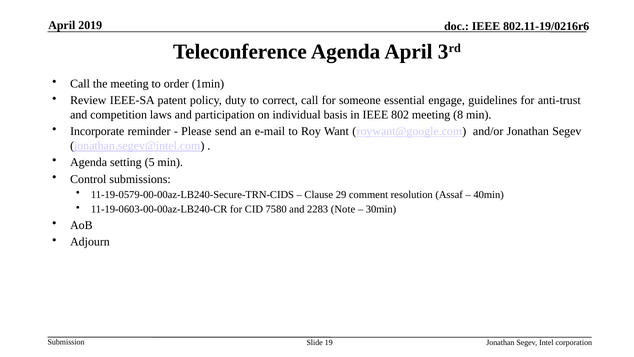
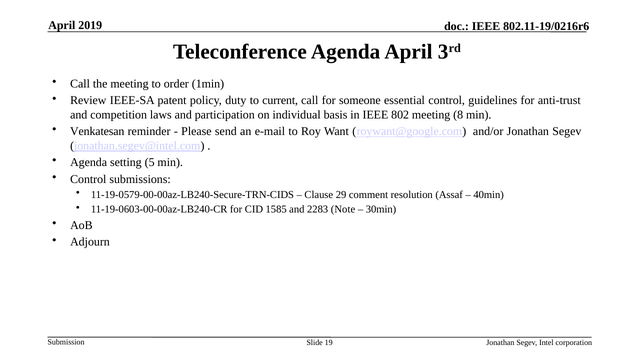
correct: correct -> current (280, 100)
essential engage: engage -> control (447, 100)
Incorporate: Incorporate -> Venkatesan (97, 131)
7580: 7580 -> 1585 (276, 209)
